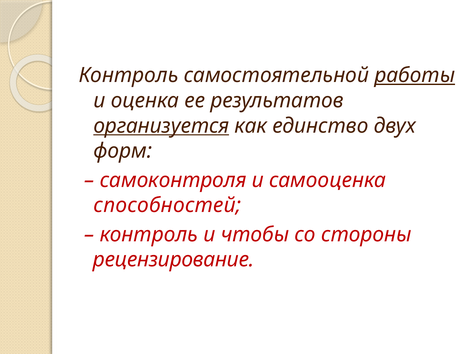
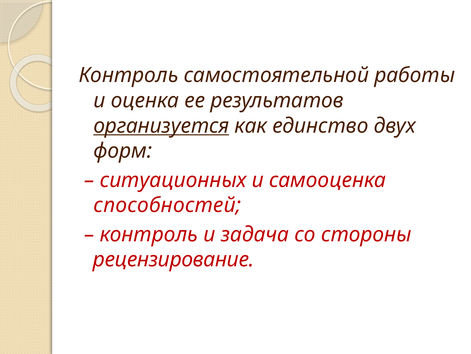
работы underline: present -> none (415, 75)
самоконтроля: самоконтроля -> ситуационных (173, 180)
чтобы: чтобы -> задача (255, 234)
